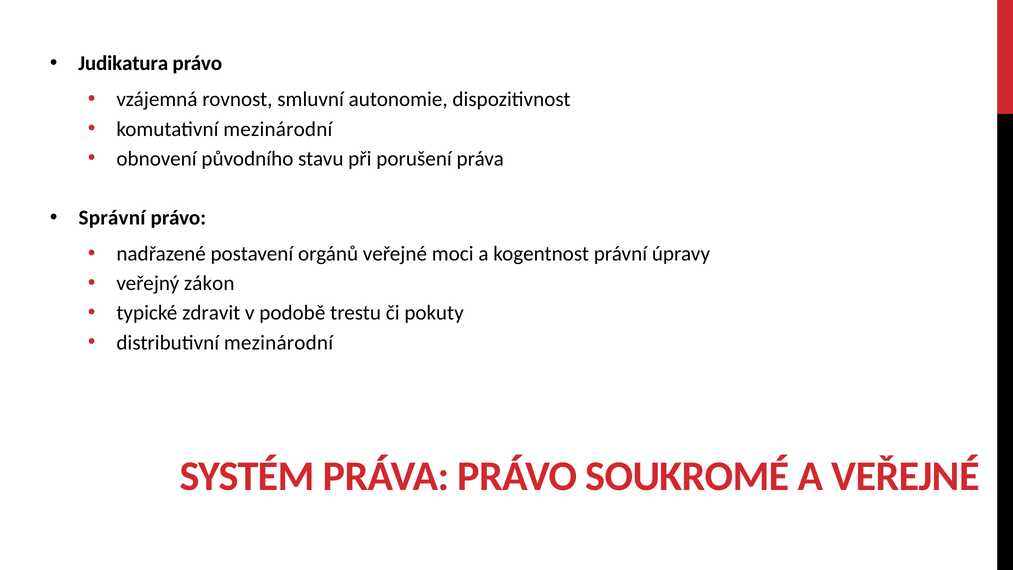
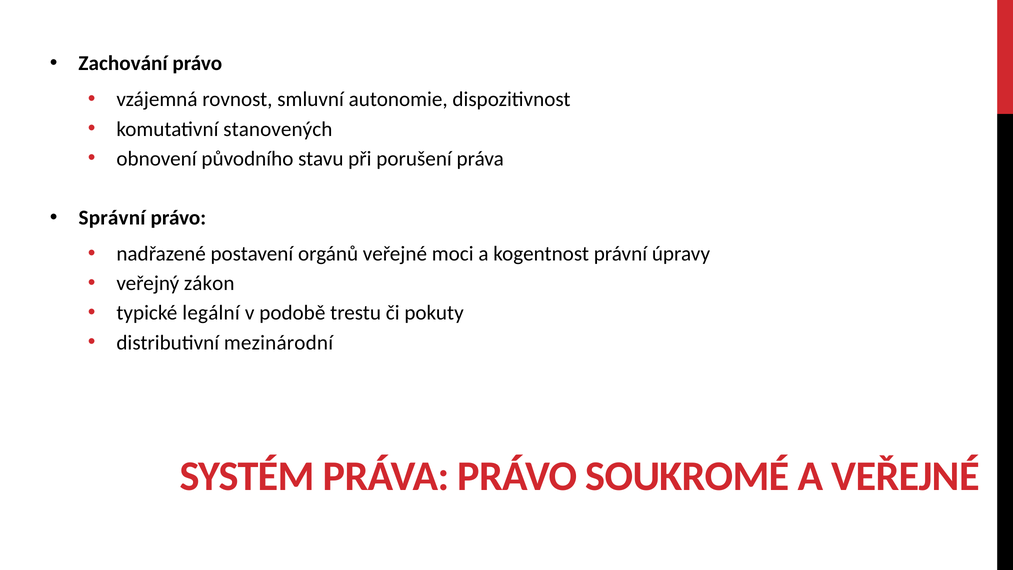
Judikatura: Judikatura -> Zachování (123, 64)
komutativní mezinárodní: mezinárodní -> stanovených (278, 129)
zdravit: zdravit -> legální (211, 313)
